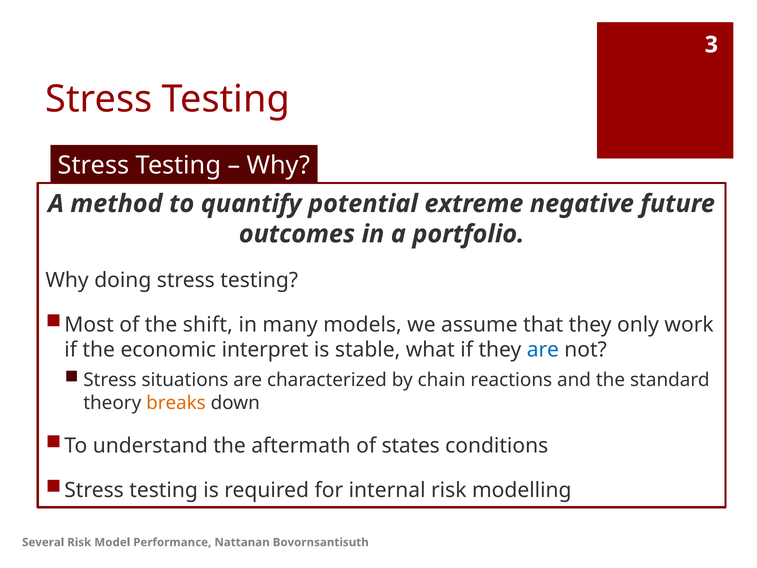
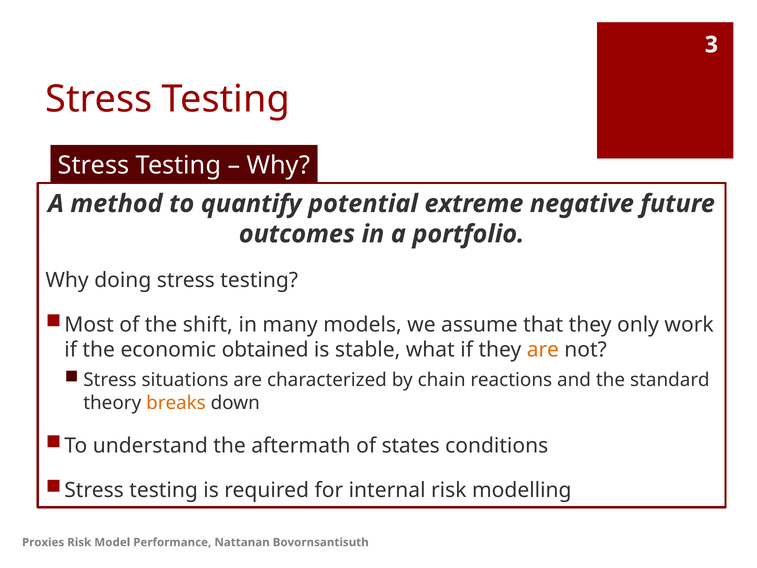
interpret: interpret -> obtained (265, 350)
are colour: blue -> orange (543, 350)
Several: Several -> Proxies (43, 542)
